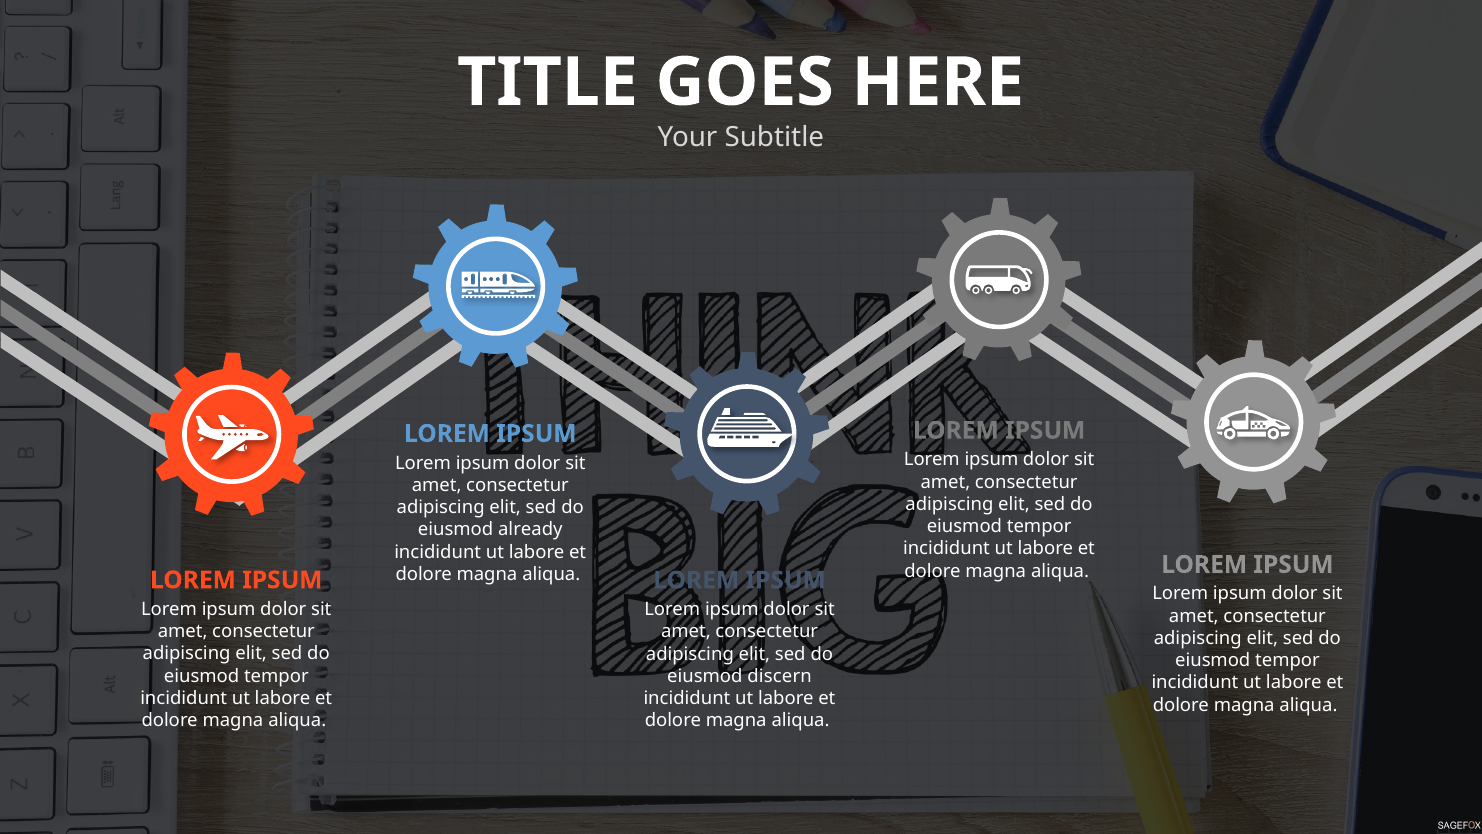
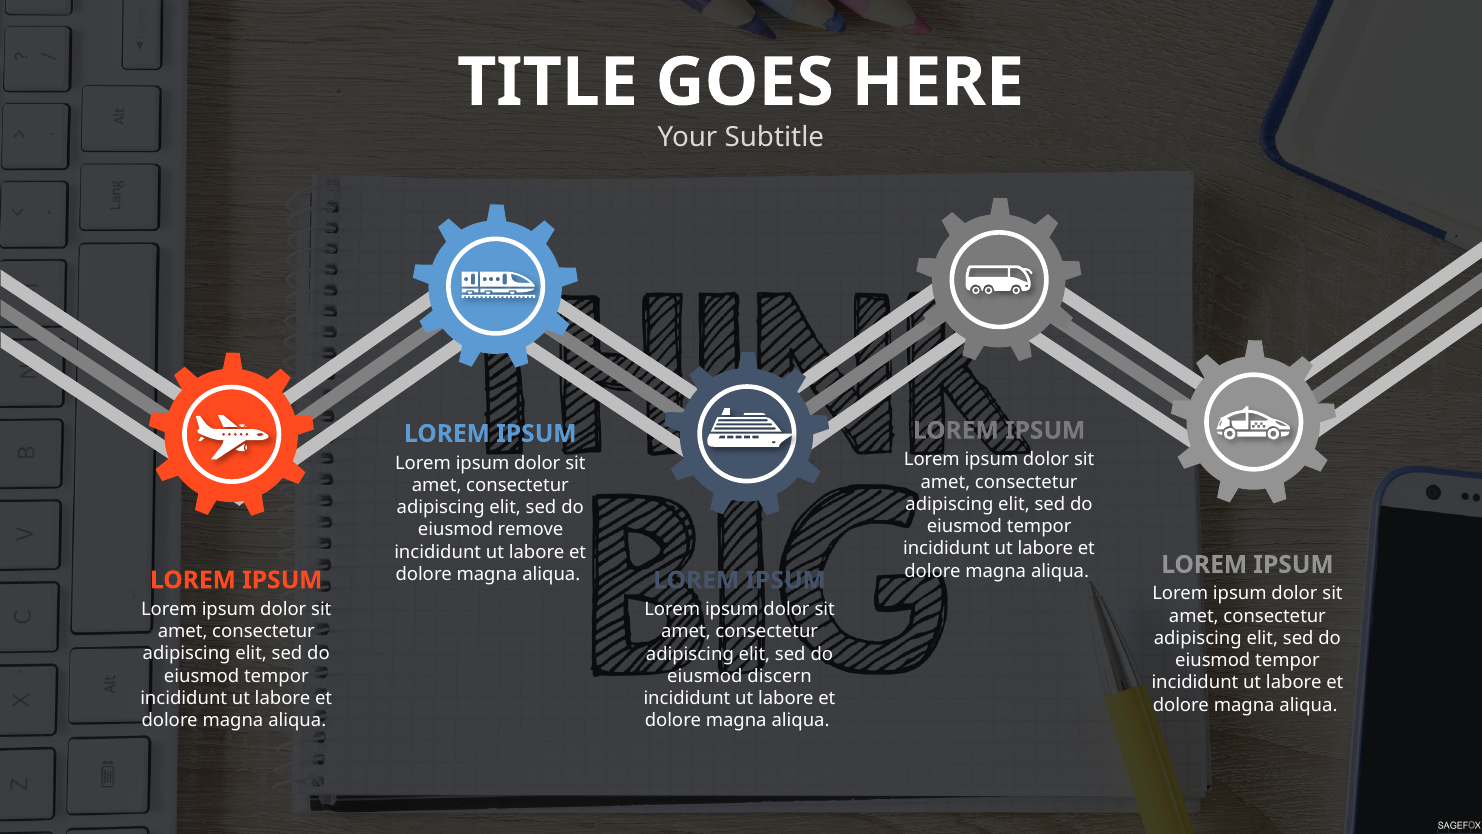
already: already -> remove (530, 529)
